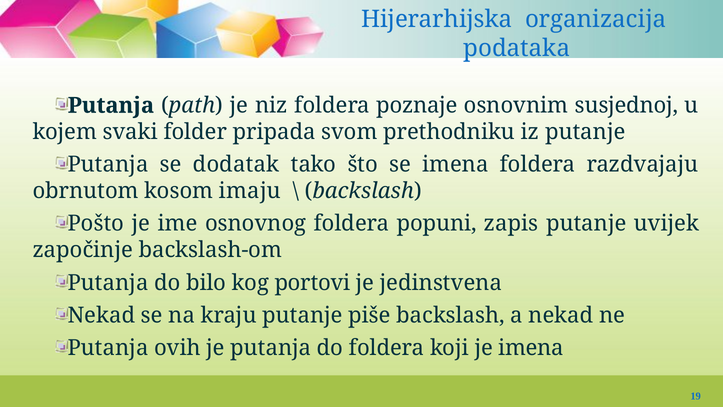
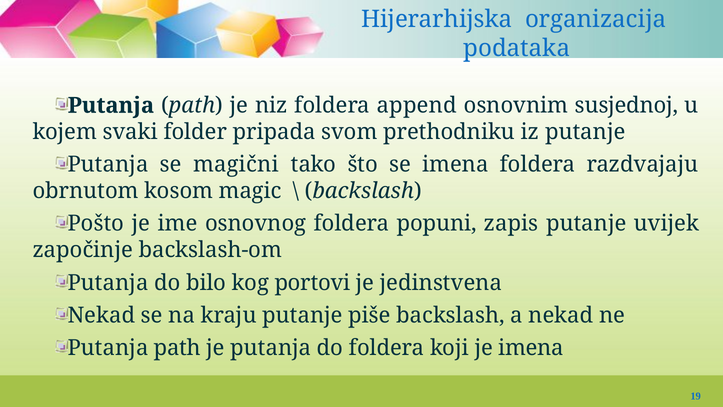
poznaje: poznaje -> append (417, 105)
dodatak: dodatak -> magični (236, 164)
imaju: imaju -> magic (250, 191)
ovih: ovih -> path (177, 348)
